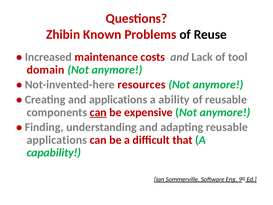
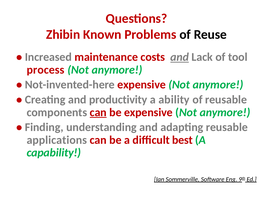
and underline: none -> present (180, 57)
domain: domain -> process (46, 70)
Not-invented-here resources: resources -> expensive (142, 85)
and applications: applications -> productivity (118, 99)
that: that -> best (183, 140)
